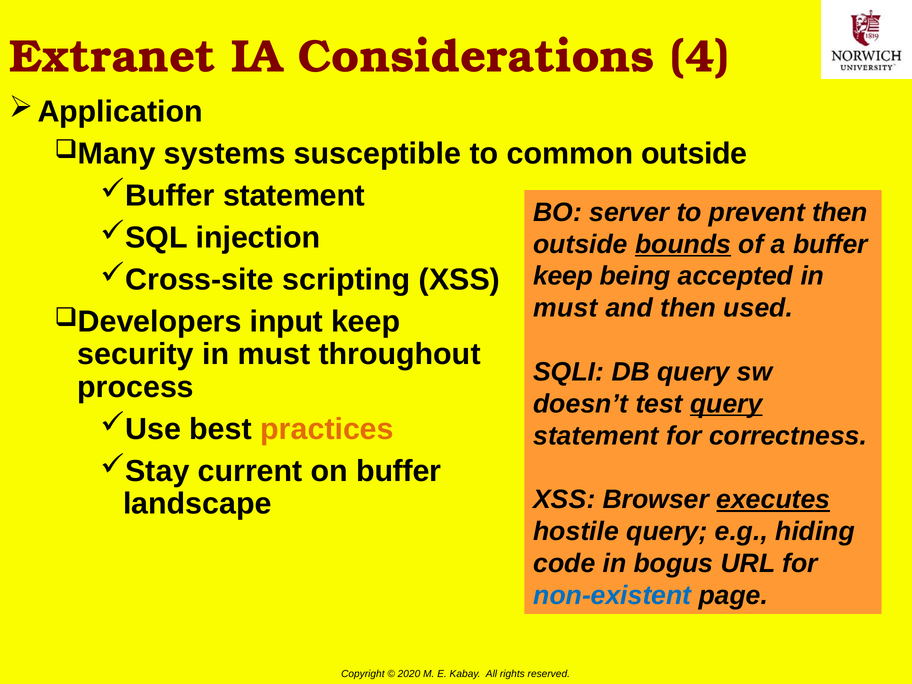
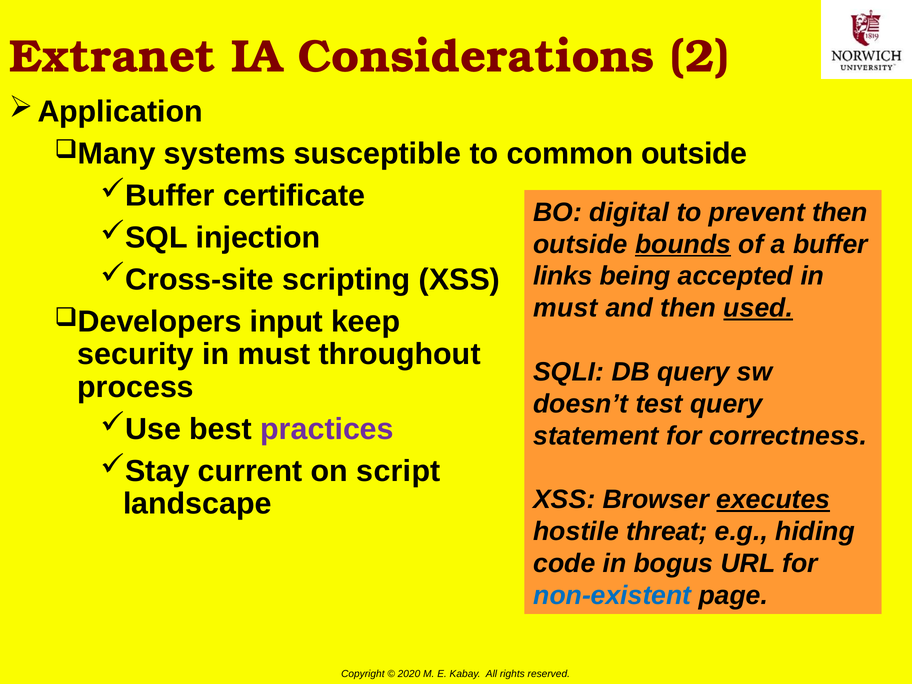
4: 4 -> 2 (700, 57)
statement: statement -> certificate (294, 196)
server: server -> digital (629, 212)
keep: keep -> links (563, 276)
used underline: none -> present (758, 308)
query underline: present -> none (726, 404)
practices colour: orange -> purple (327, 429)
on buffer: buffer -> script (398, 471)
hostile query: query -> threat (667, 532)
